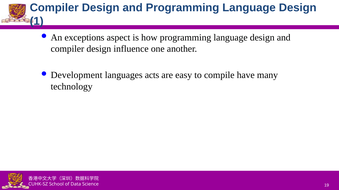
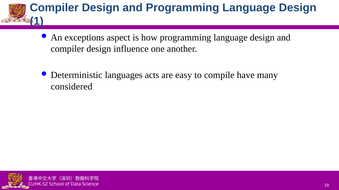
Development: Development -> Deterministic (77, 75)
technology: technology -> considered (72, 87)
